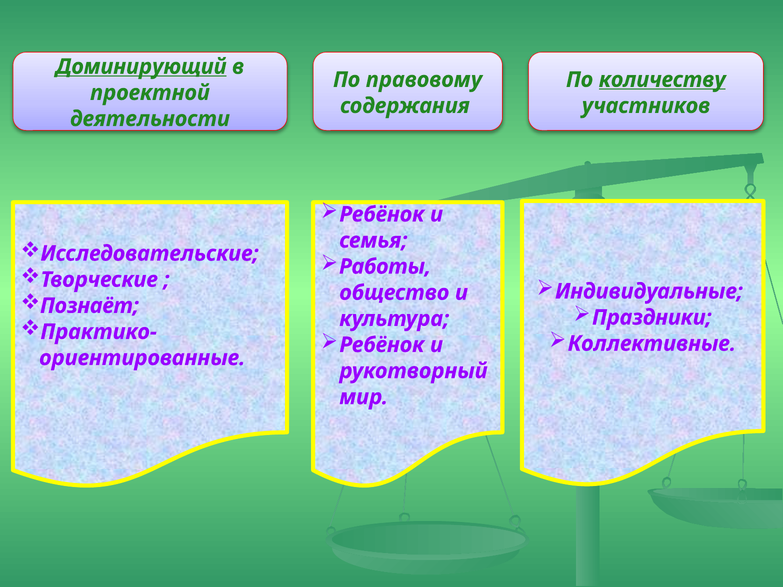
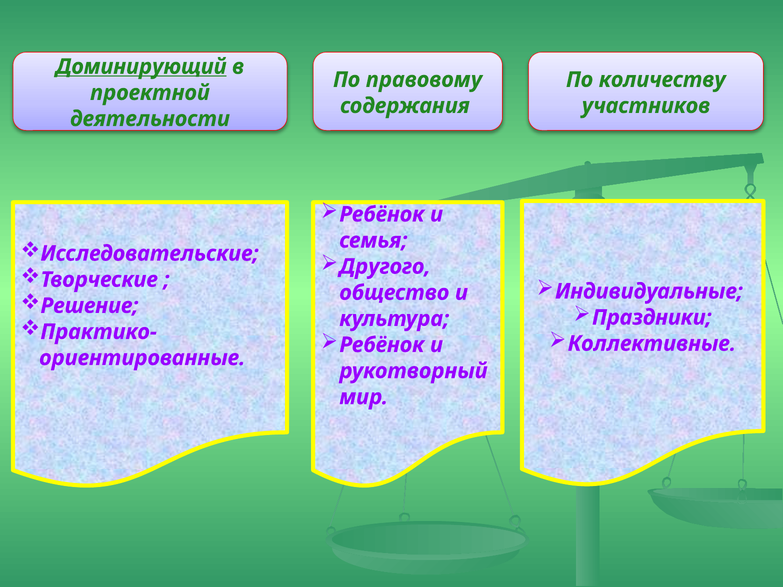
количеству underline: present -> none (662, 80)
Работы: Работы -> Другого (385, 267)
Познаёт: Познаёт -> Решение (90, 306)
